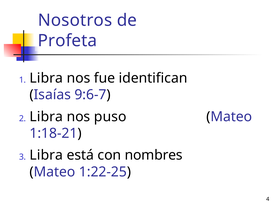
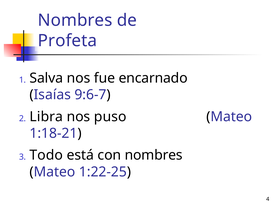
Nosotros: Nosotros -> Nombres (75, 20)
Libra: Libra -> Salva (46, 78)
identifican: identifican -> encarnado (153, 78)
Libra: Libra -> Todo (46, 155)
